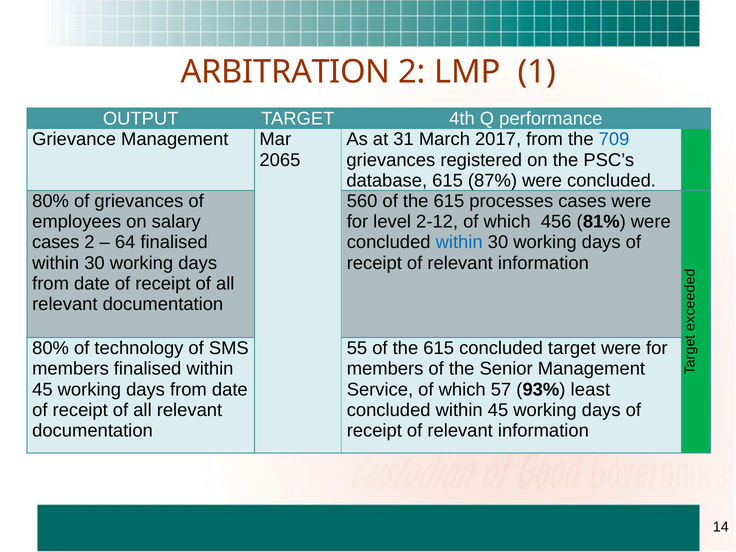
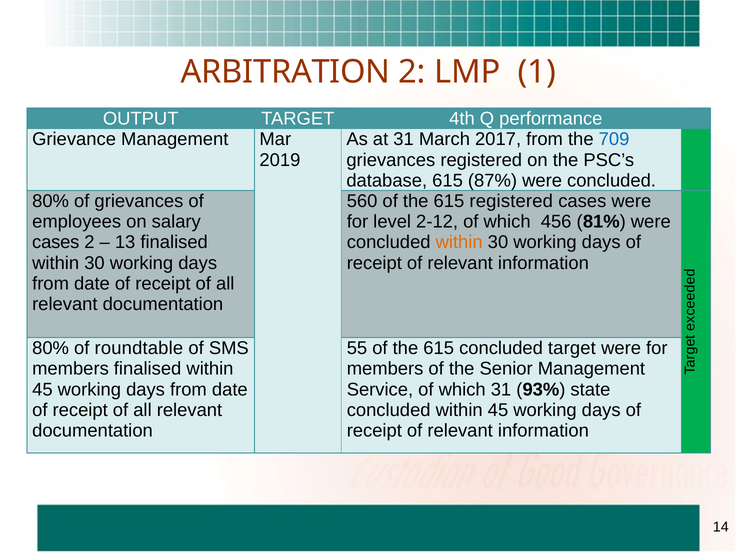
2065: 2065 -> 2019 (280, 160)
615 processes: processes -> registered (511, 201)
64: 64 -> 13 (125, 242)
within colour: blue -> orange (459, 242)
technology: technology -> roundtable (139, 348)
which 57: 57 -> 31 (501, 389)
least: least -> state (590, 389)
